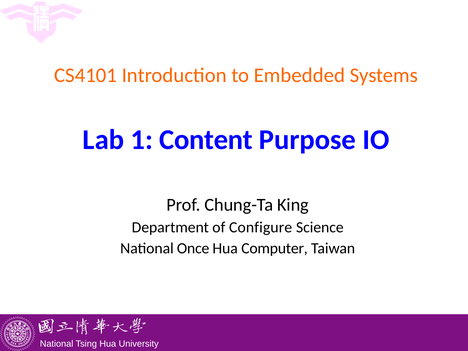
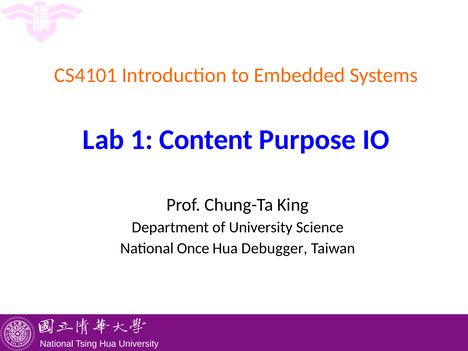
of Configure: Configure -> University (261, 227)
Computer: Computer -> Debugger (274, 248)
